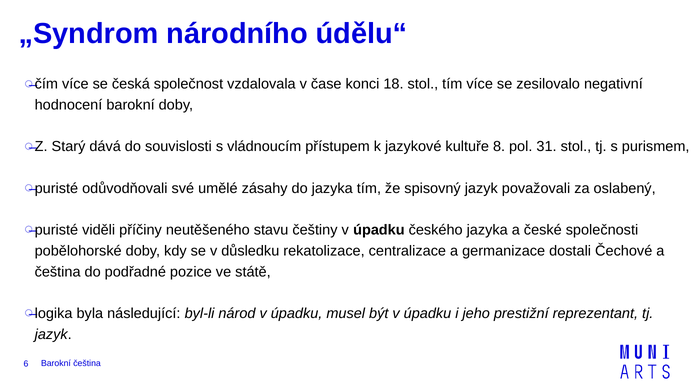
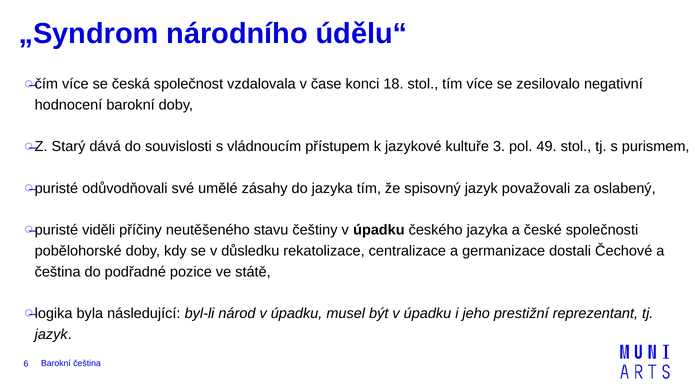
8: 8 -> 3 (499, 147)
31: 31 -> 49 (547, 147)
